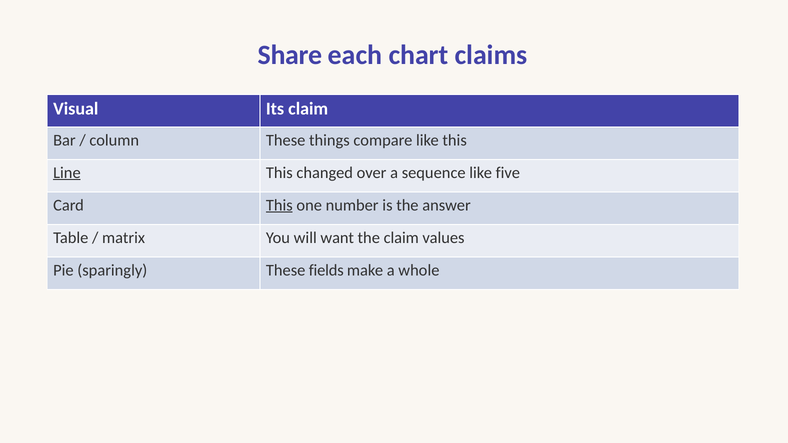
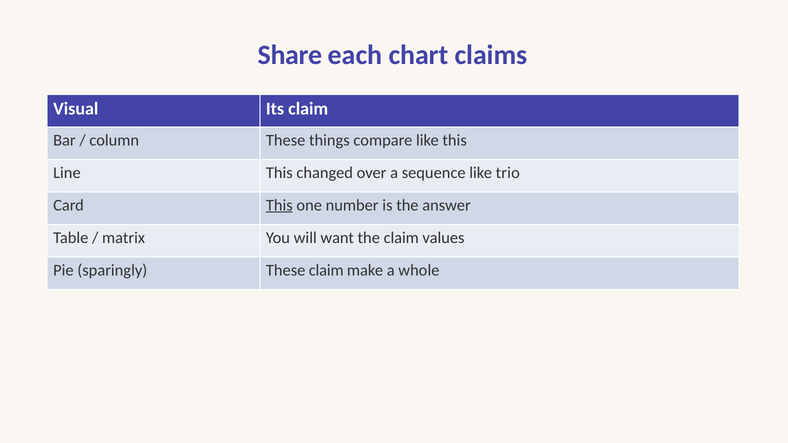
Line underline: present -> none (67, 173)
five: five -> trio (508, 173)
These fields: fields -> claim (326, 270)
